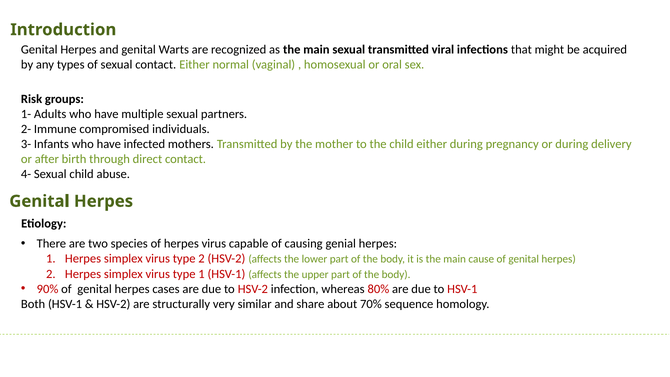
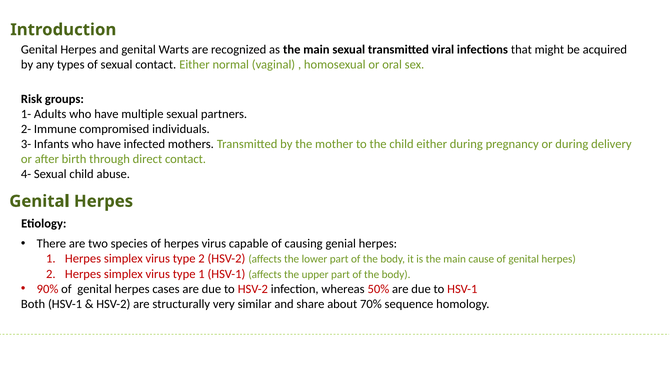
80%: 80% -> 50% (378, 289)
